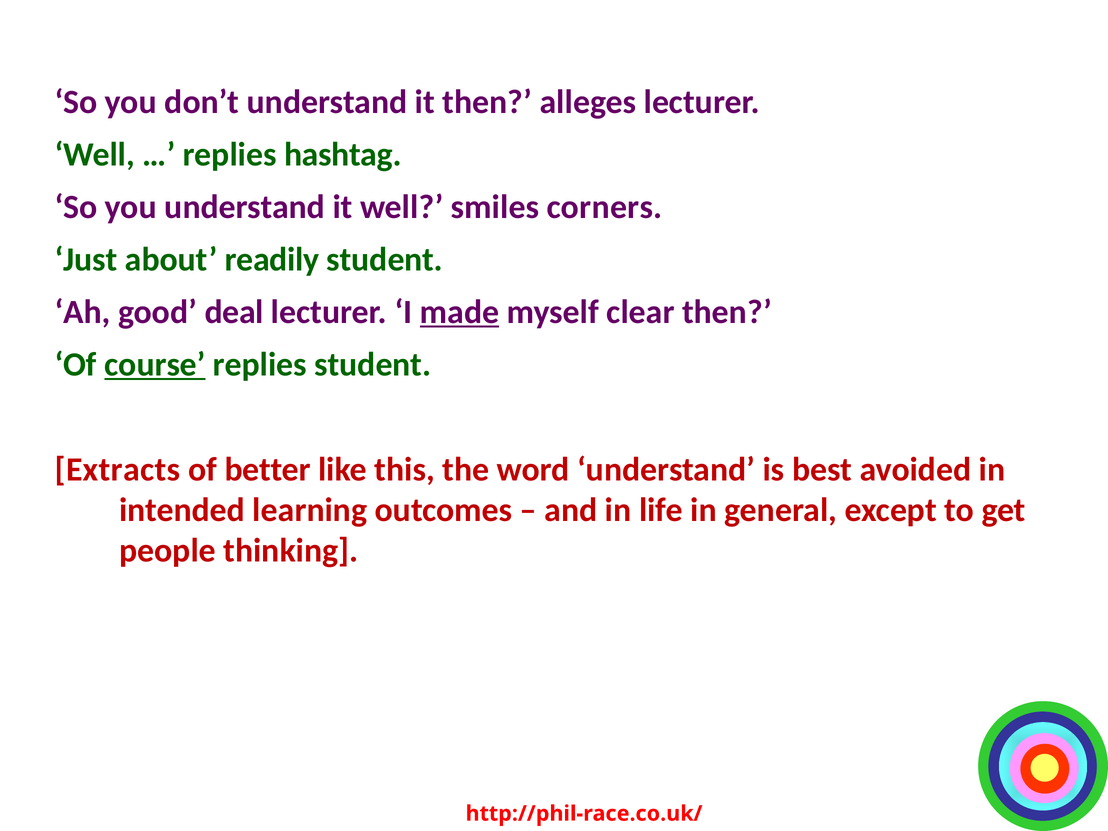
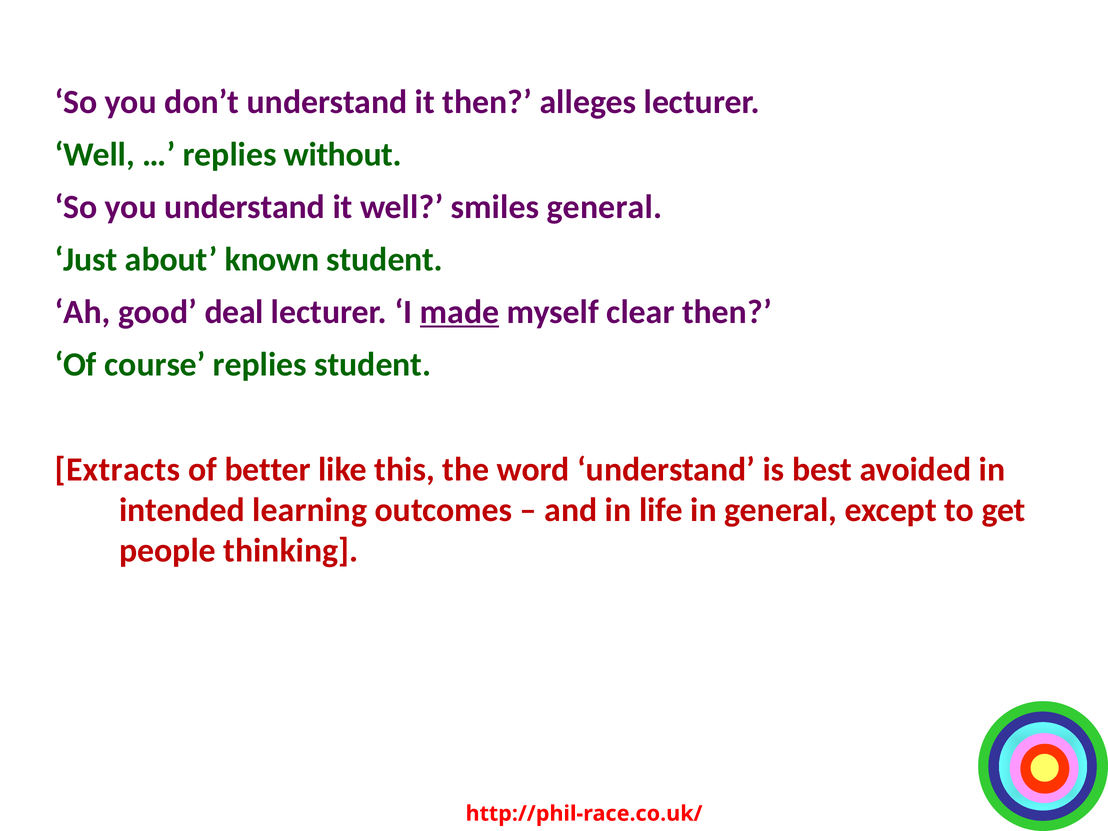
hashtag: hashtag -> without (343, 155)
smiles corners: corners -> general (604, 207)
readily: readily -> known (272, 260)
course underline: present -> none (155, 364)
